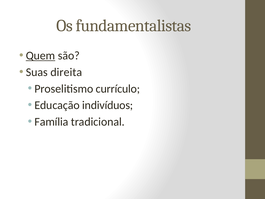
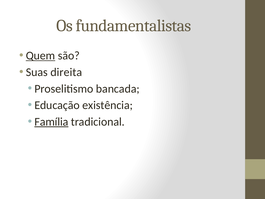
currículo: currículo -> bancada (118, 89)
indivíduos: indivíduos -> existência (108, 105)
Família underline: none -> present (51, 122)
